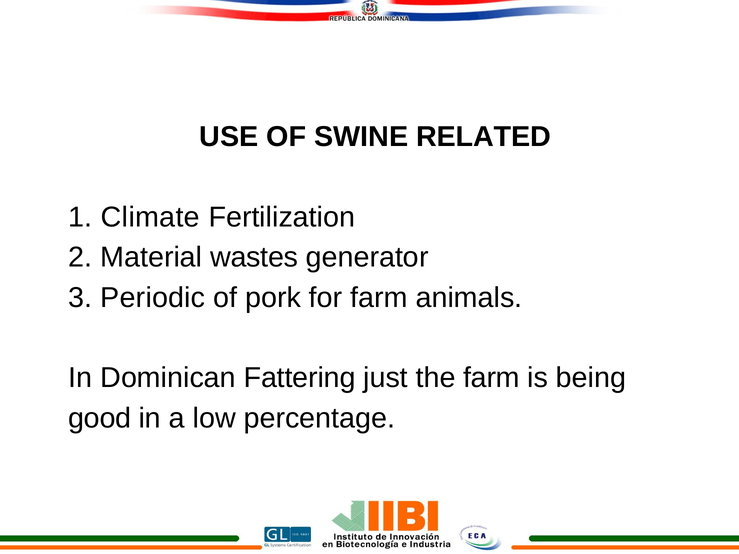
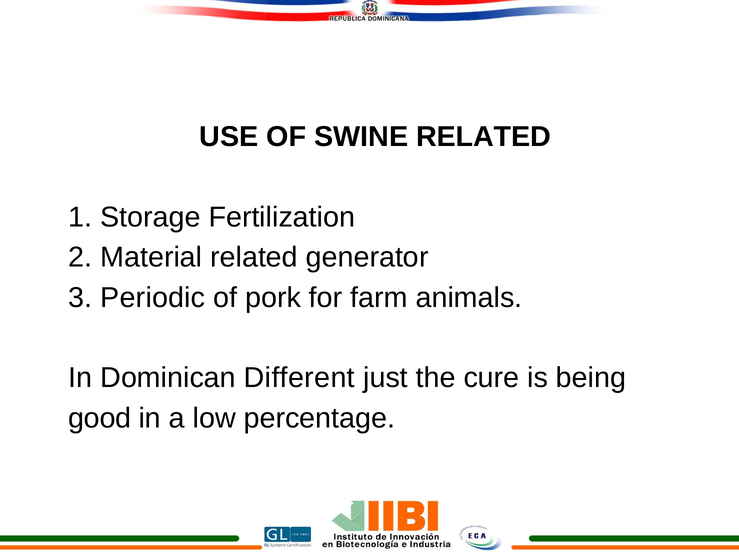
Climate: Climate -> Storage (151, 217)
Material wastes: wastes -> related (254, 258)
Fattering: Fattering -> Different (299, 378)
the farm: farm -> cure (491, 378)
